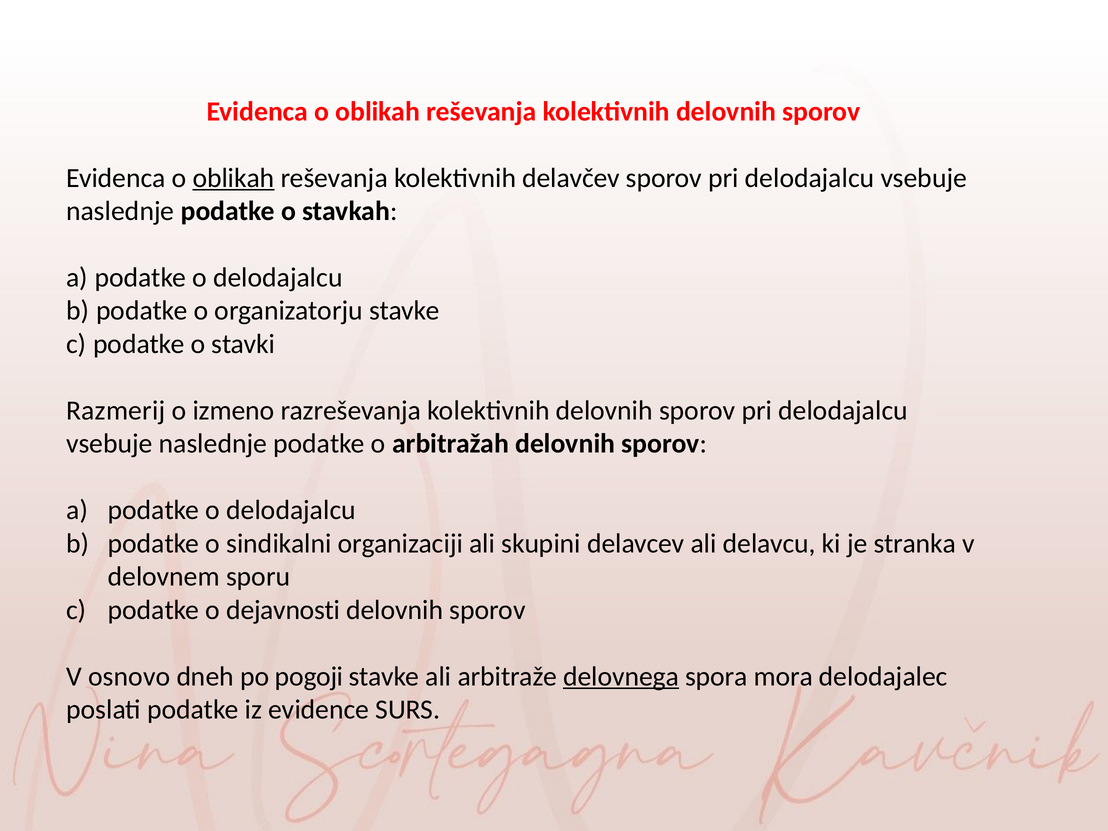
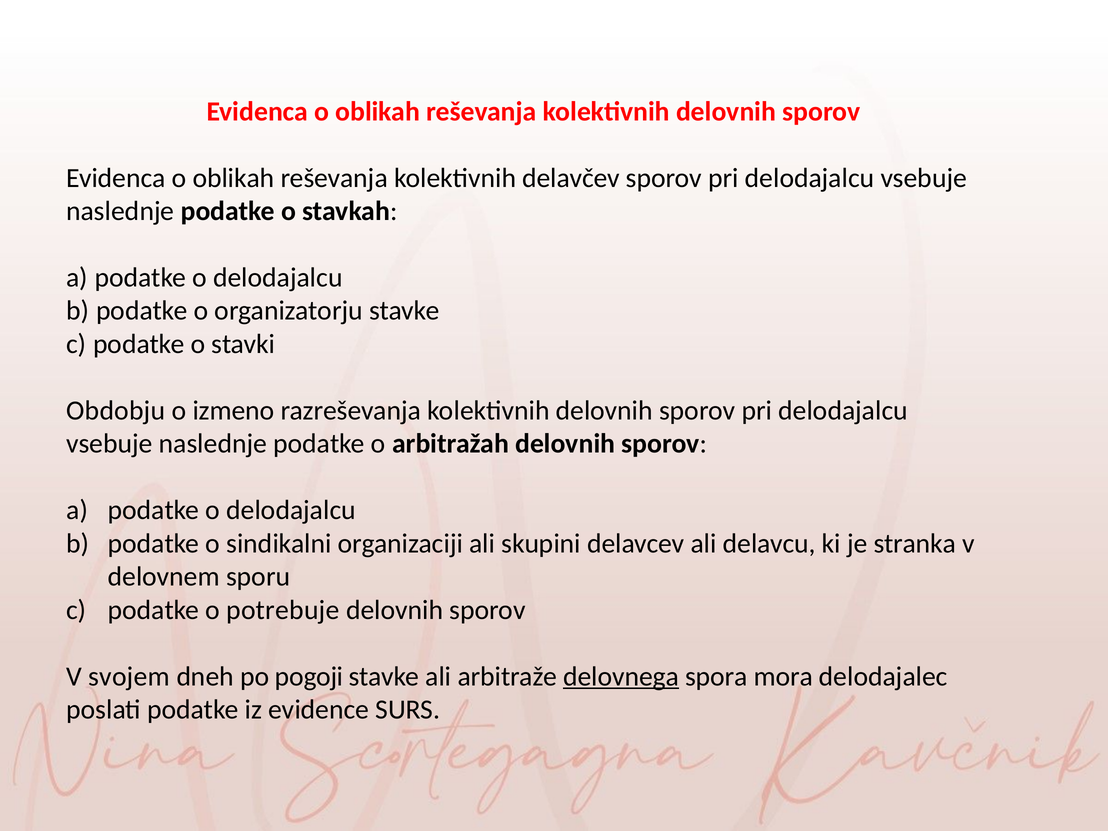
oblikah underline: present -> none (233, 178)
Razmerij: Razmerij -> Obdobju (116, 411)
dejavnosti: dejavnosti -> potrebuje (283, 610)
osnovo: osnovo -> svojem (129, 676)
